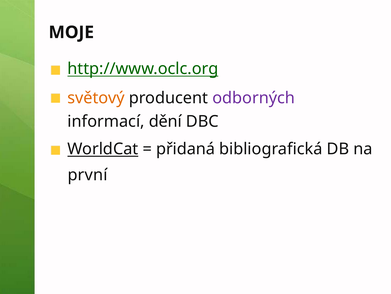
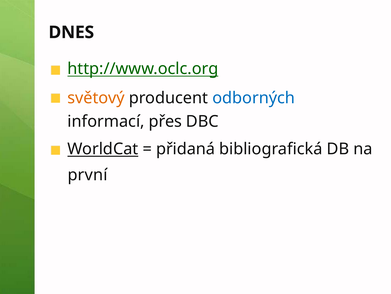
MOJE: MOJE -> DNES (71, 32)
odborných colour: purple -> blue (254, 98)
dění: dění -> přes (165, 121)
